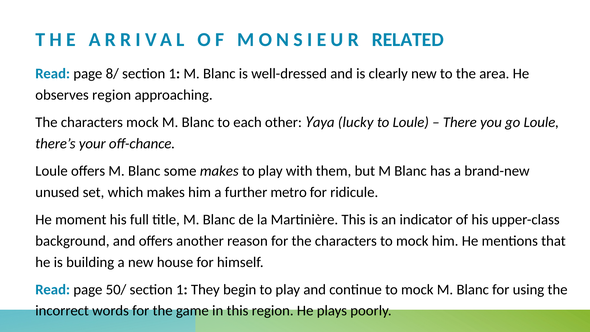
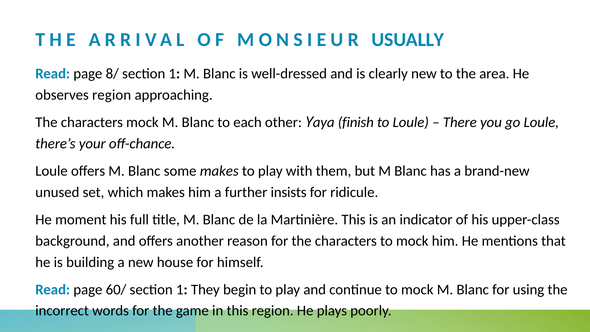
RELATED: RELATED -> USUALLY (408, 40)
lucky: lucky -> finish (356, 122)
metro: metro -> insists (289, 192)
50/: 50/ -> 60/ (116, 289)
